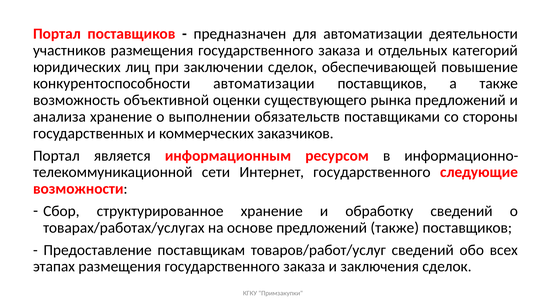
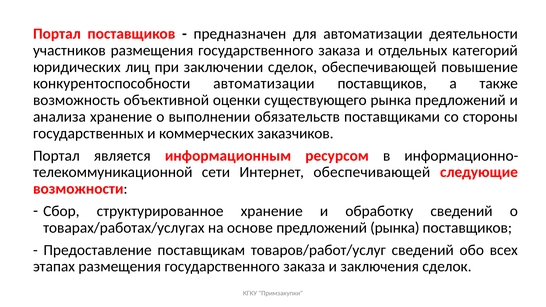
Интернет государственного: государственного -> обеспечивающей (372, 172)
предложений также: также -> рынка (395, 228)
